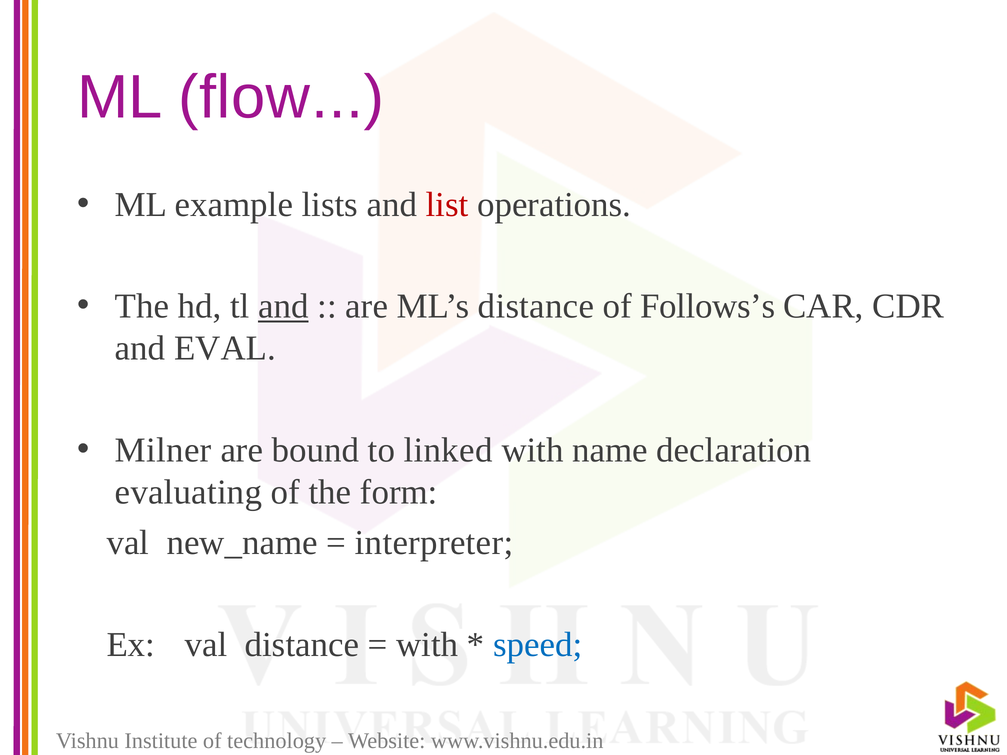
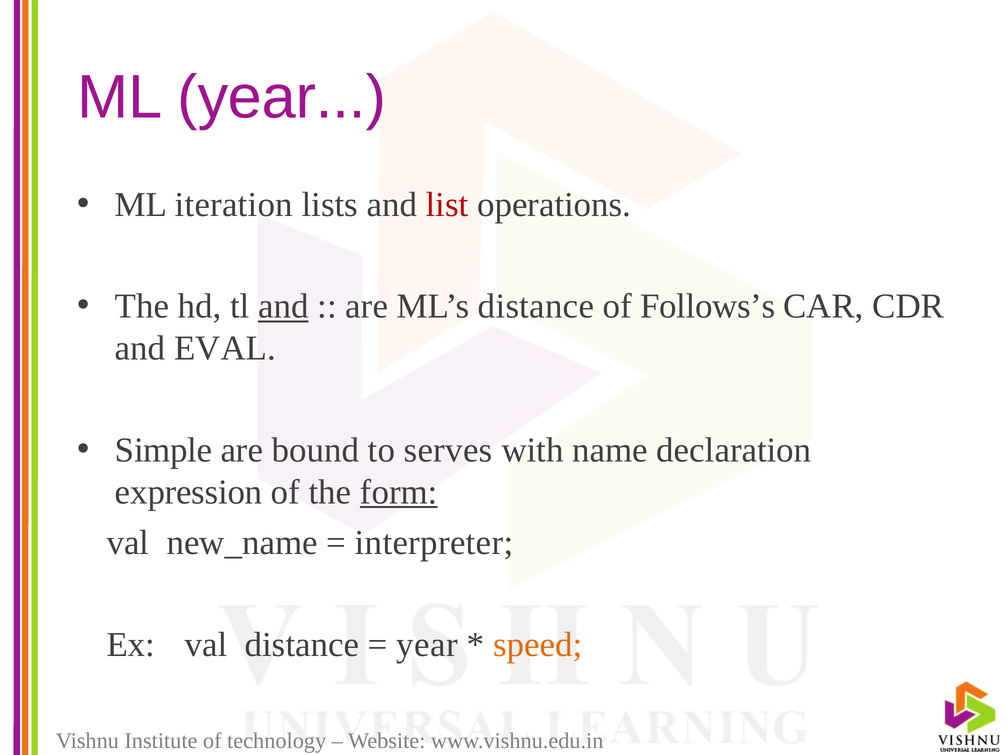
ML flow: flow -> year (282, 97)
example: example -> iteration (234, 205)
Milner: Milner -> Simple (164, 450)
linked: linked -> serves (448, 450)
evaluating: evaluating -> expression (189, 492)
form underline: none -> present (399, 492)
with: with -> year (427, 645)
speed colour: blue -> orange (538, 645)
